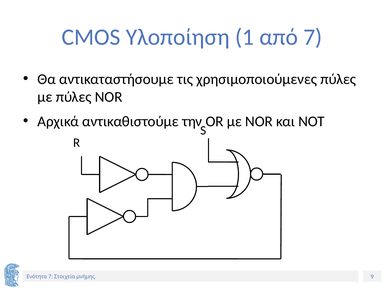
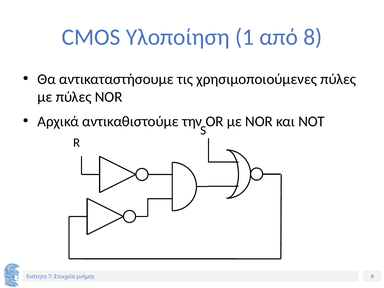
από 7: 7 -> 8 (313, 37)
